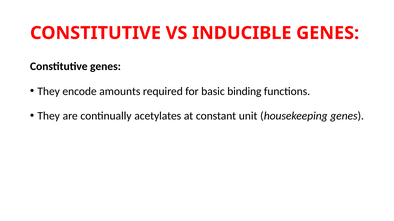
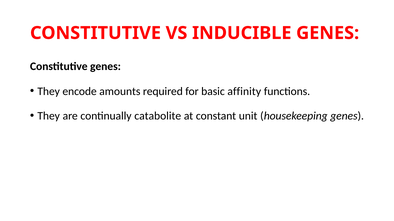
binding: binding -> affinity (244, 92)
acetylates: acetylates -> catabolite (158, 116)
